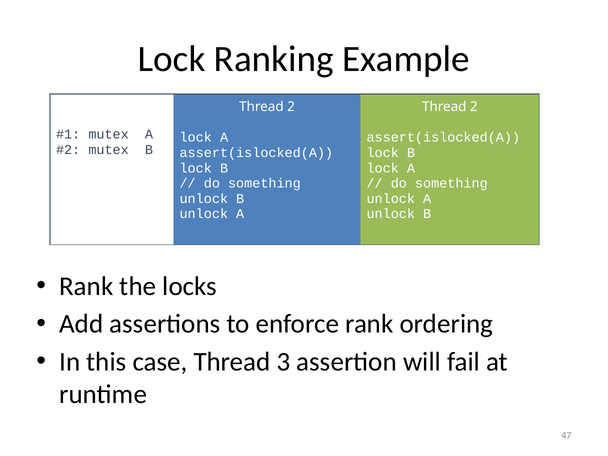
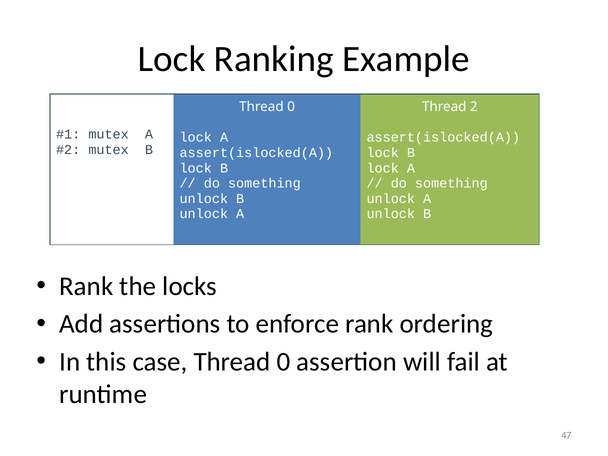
2: 2 -> 0 (291, 107)
case Thread 3: 3 -> 0 (283, 362)
